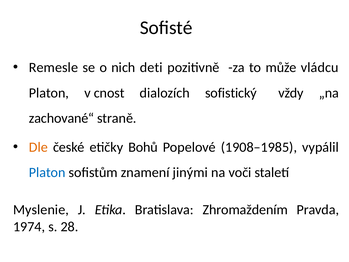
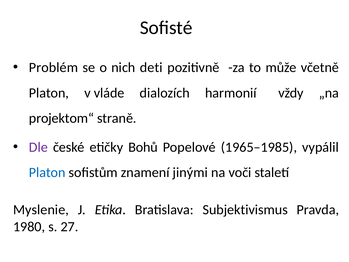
Remesle: Remesle -> Problém (53, 67)
vládcu: vládcu -> včetně (320, 67)
cnost: cnost -> vláde (109, 93)
sofistický: sofistický -> harmonií (231, 93)
zachované“: zachované“ -> projektom“ (61, 118)
Dle colour: orange -> purple (38, 147)
1908–1985: 1908–1985 -> 1965–1985 (259, 147)
Zhromaždením: Zhromaždením -> Subjektivismus (245, 210)
1974: 1974 -> 1980 (29, 227)
28: 28 -> 27 (69, 227)
